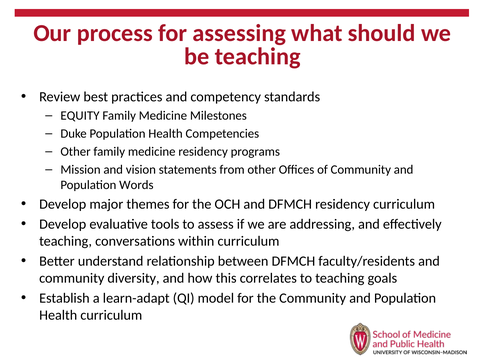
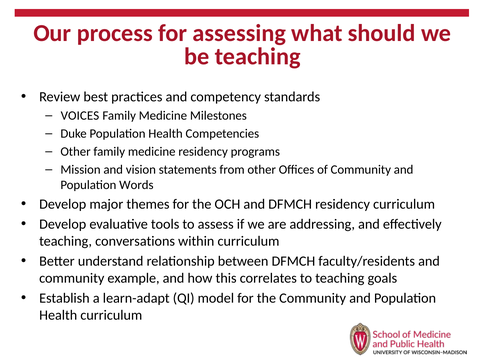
EQUITY: EQUITY -> VOICES (80, 115)
diversity: diversity -> example (134, 278)
